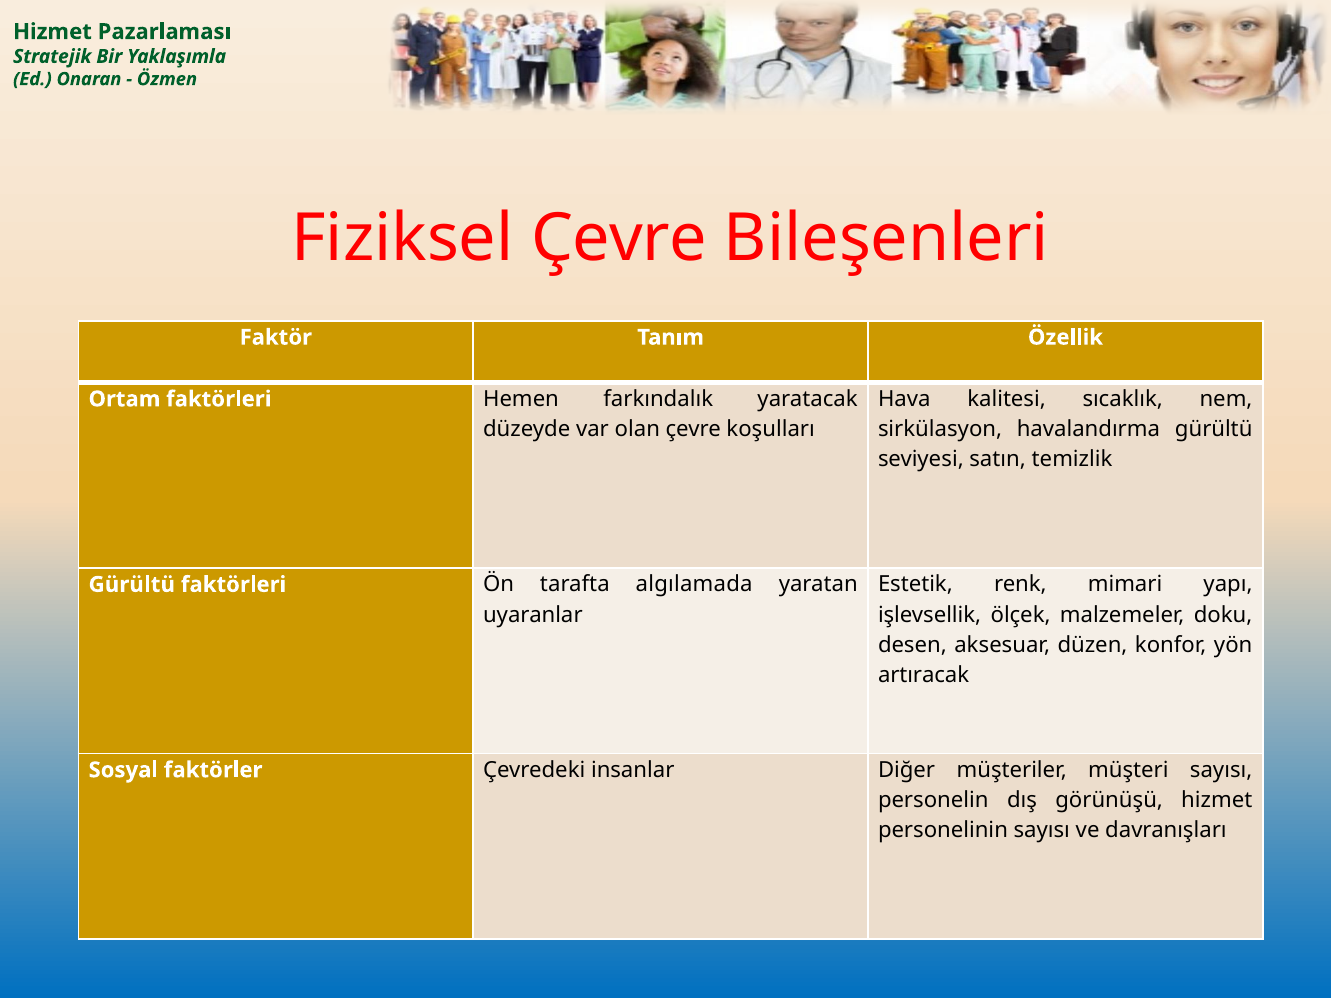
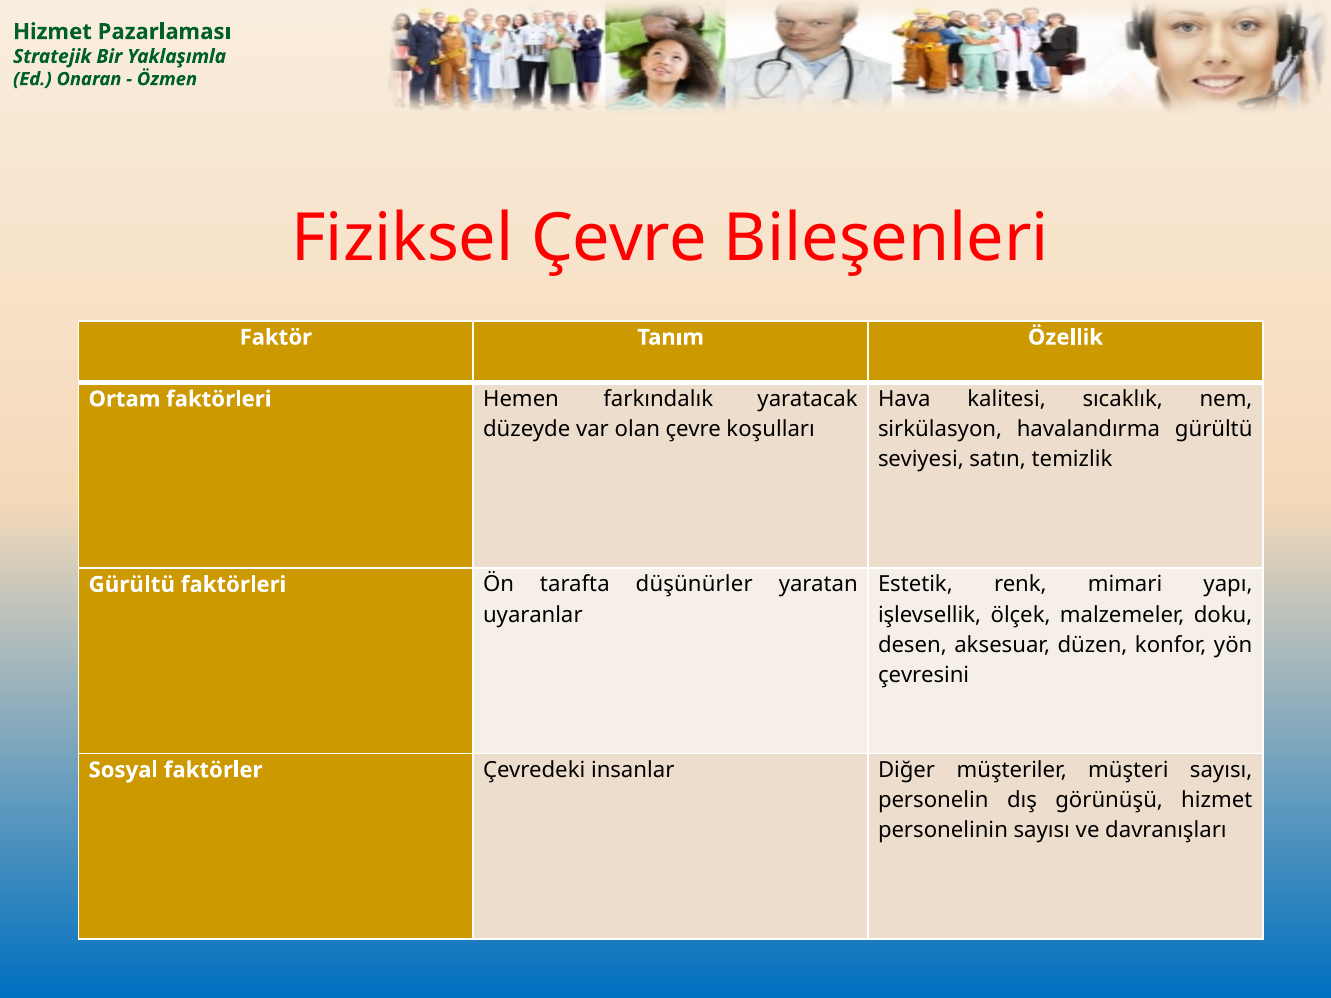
algılamada: algılamada -> düşünürler (694, 585)
artıracak: artıracak -> çevresini (924, 675)
